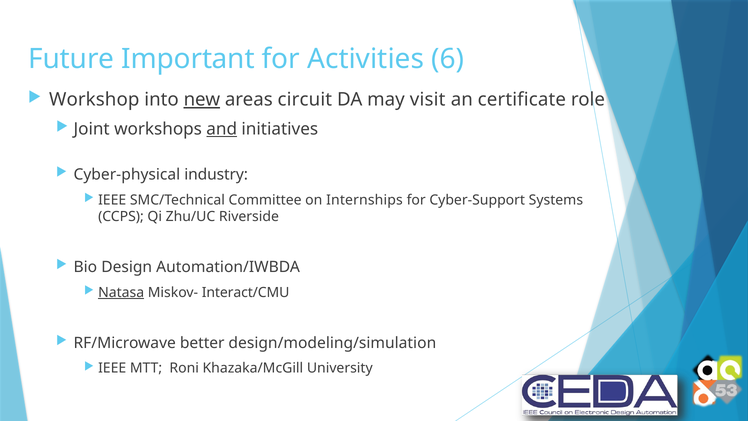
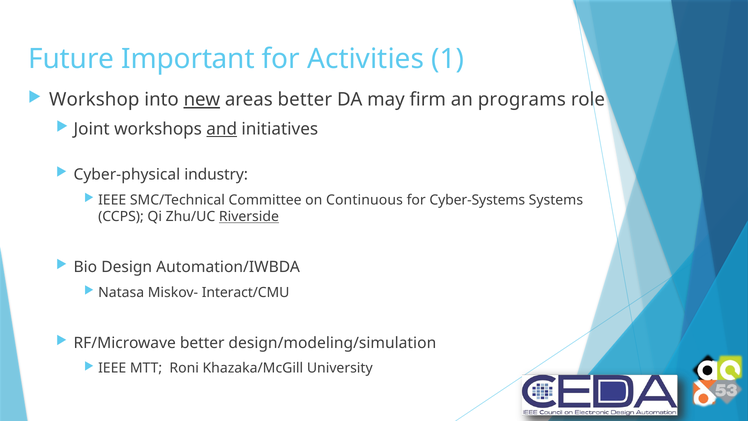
6: 6 -> 1 (448, 59)
areas circuit: circuit -> better (305, 100)
visit: visit -> firm (428, 100)
certificate: certificate -> programs (522, 100)
Internships: Internships -> Continuous (364, 200)
Cyber-Support: Cyber-Support -> Cyber-Systems (477, 200)
Riverside underline: none -> present (249, 217)
Natasa underline: present -> none (121, 292)
